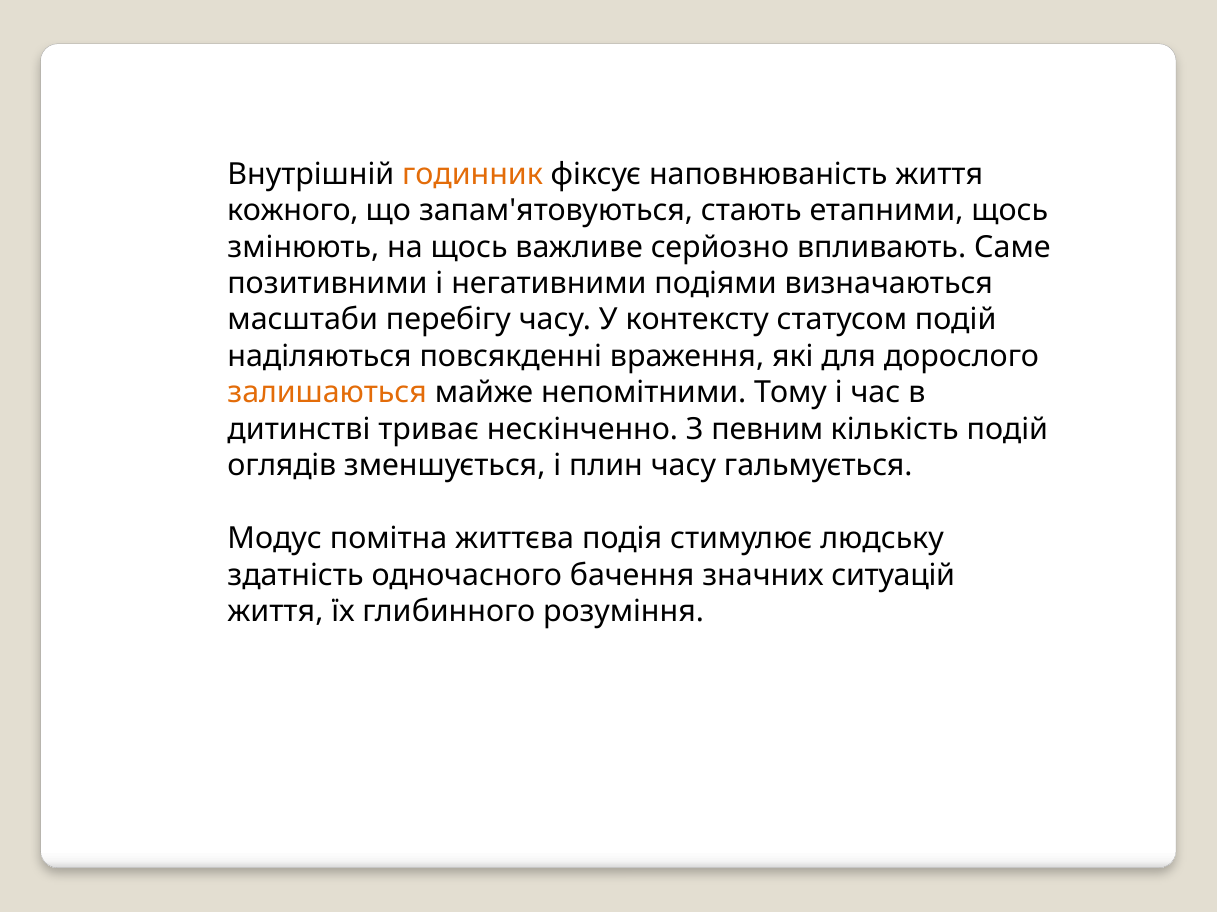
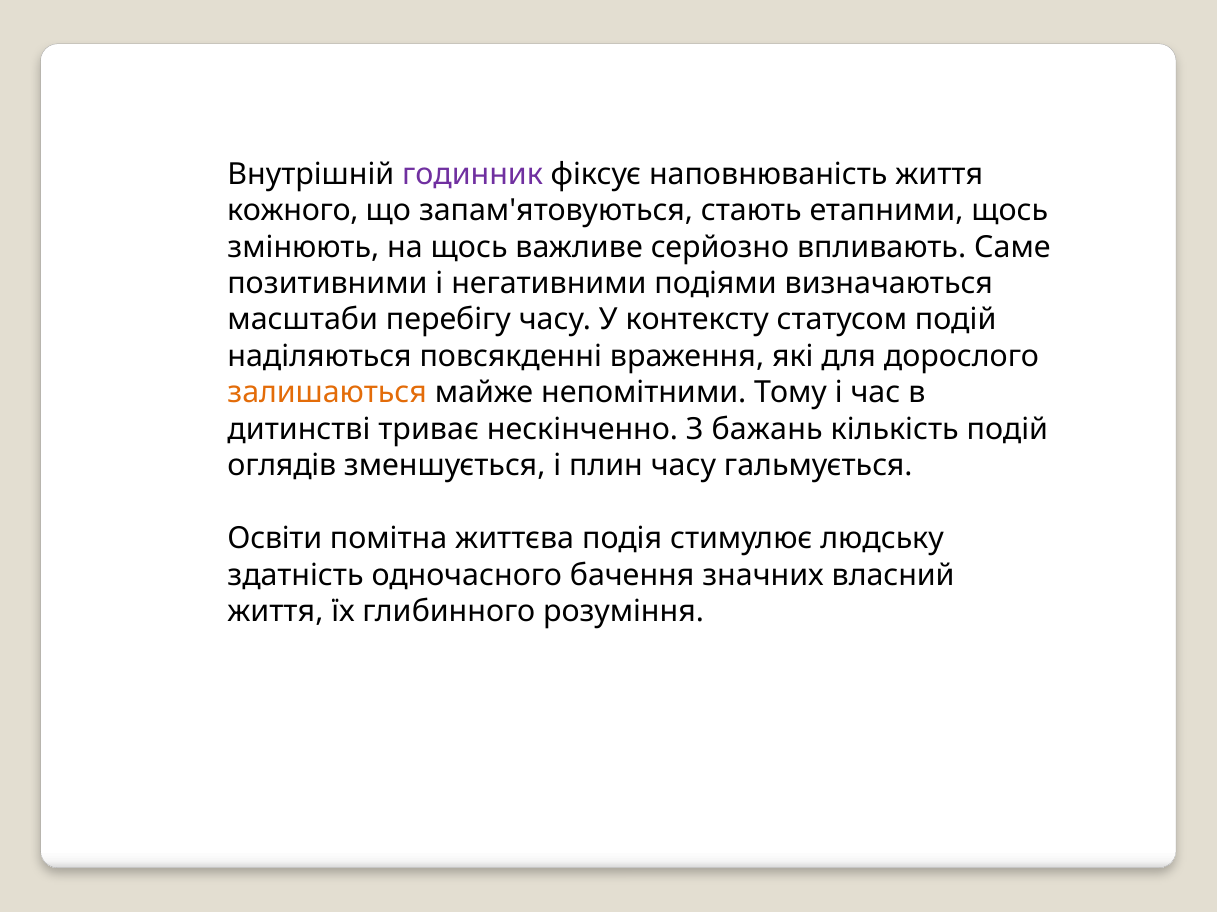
годинник colour: orange -> purple (473, 174)
певним: певним -> бажань (767, 430)
Модус: Модус -> Освіти (275, 539)
ситуацій: ситуацій -> власний (893, 576)
